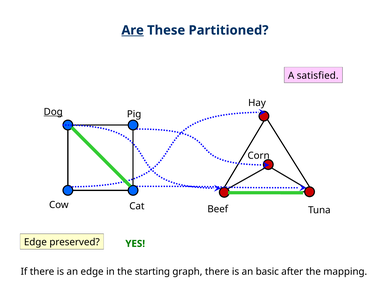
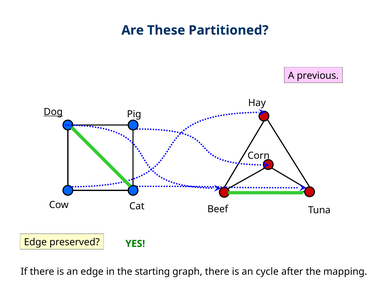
Are underline: present -> none (133, 30)
satisfied: satisfied -> previous (318, 75)
basic: basic -> cycle (267, 271)
